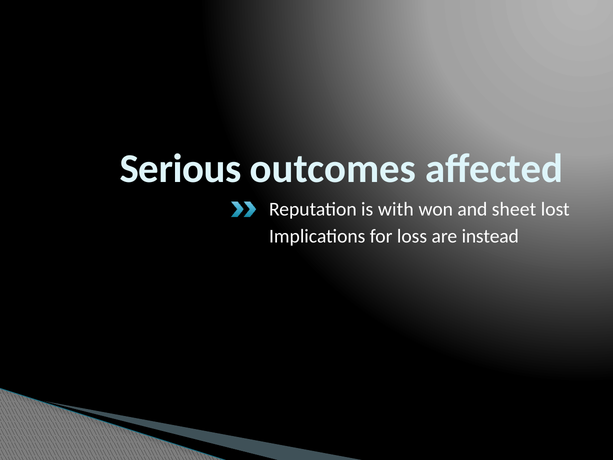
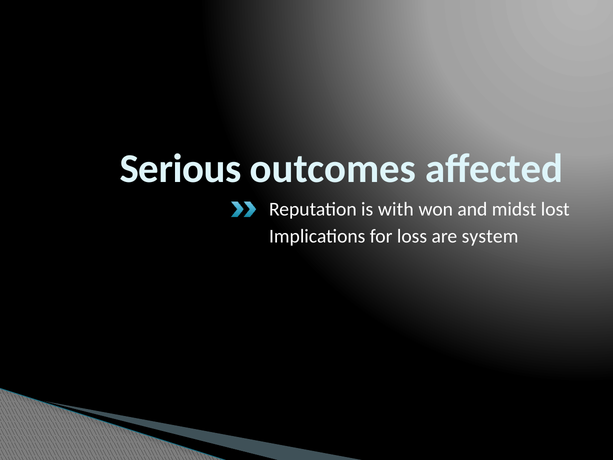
sheet: sheet -> midst (514, 209)
instead: instead -> system (490, 236)
